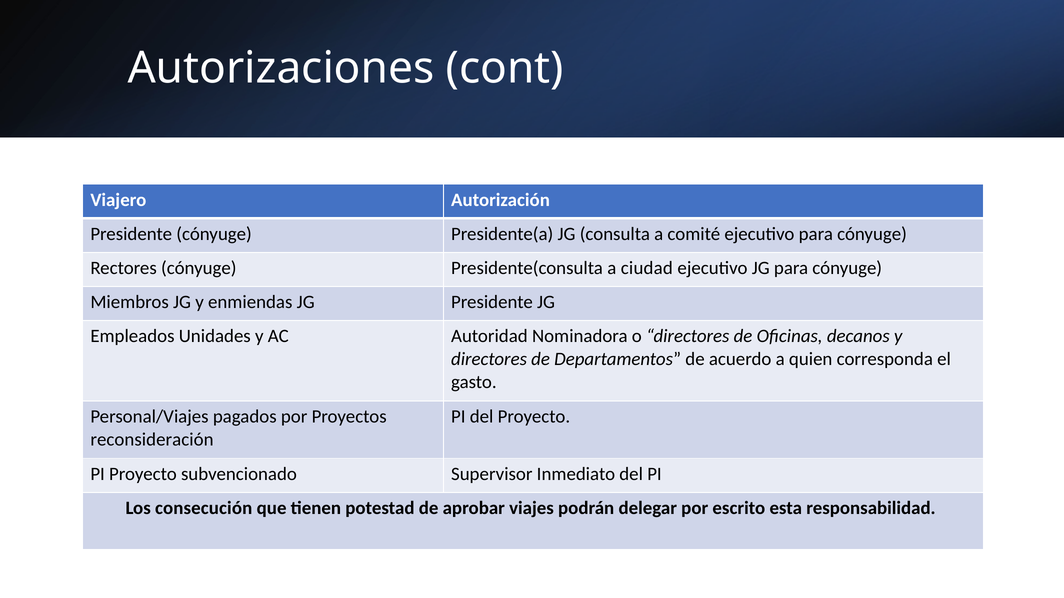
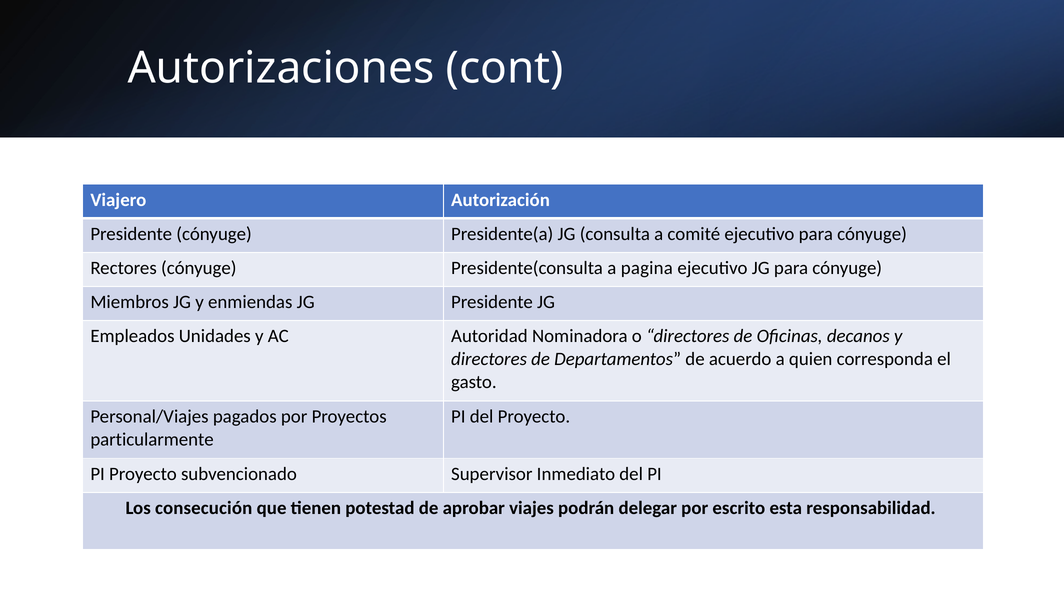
ciudad: ciudad -> pagina (647, 268)
reconsideración: reconsideración -> particularmente (152, 440)
